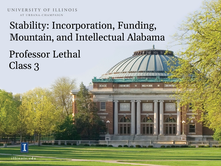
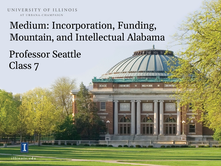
Stability: Stability -> Medium (29, 25)
Lethal: Lethal -> Seattle (67, 54)
3: 3 -> 7 (37, 66)
